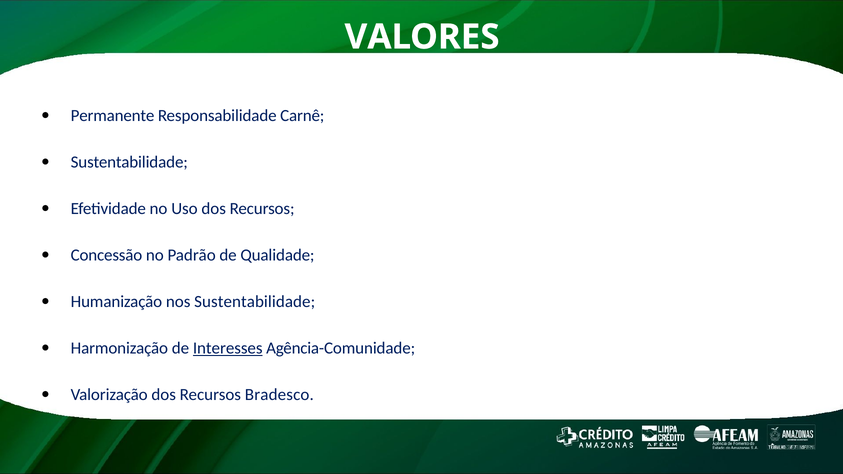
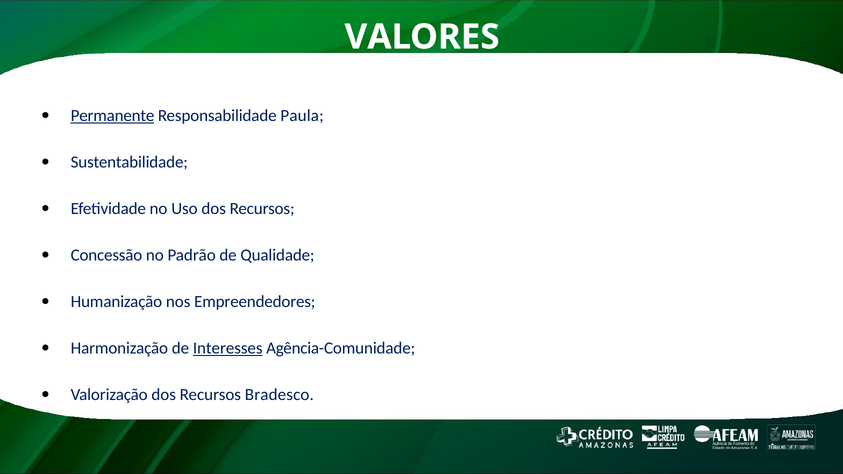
Permanente underline: none -> present (113, 116)
Carnê: Carnê -> Paula (302, 116)
nos Sustentabilidade: Sustentabilidade -> Empreendedores (255, 302)
